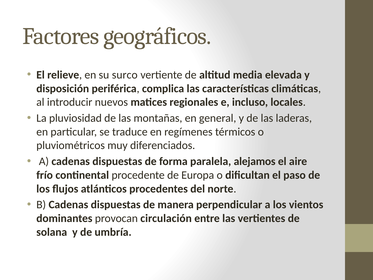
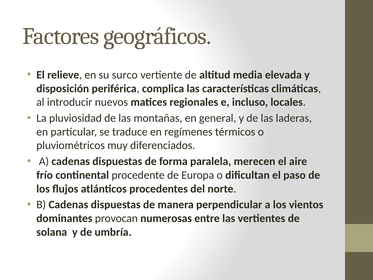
alejamos: alejamos -> merecen (255, 161)
circulación: circulación -> numerosas (166, 218)
